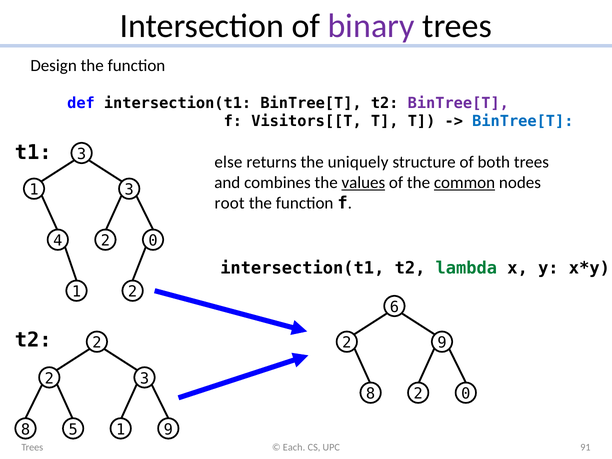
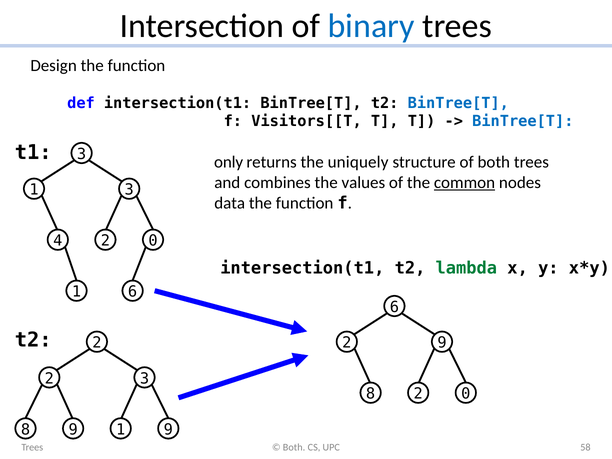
binary colour: purple -> blue (371, 26)
BinTree[T colour: purple -> blue (458, 103)
else: else -> only (229, 162)
values underline: present -> none (363, 183)
root: root -> data (230, 203)
2: 2 -> 6 (133, 292)
8 5: 5 -> 9 (73, 429)
Each: Each -> Both (294, 447)
91: 91 -> 58 (585, 447)
